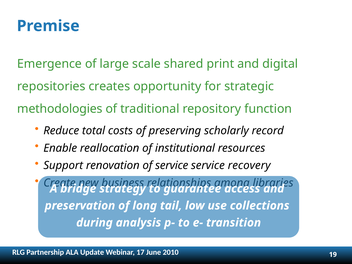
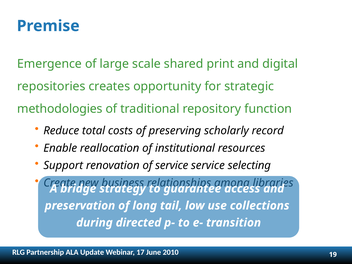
recovery: recovery -> selecting (249, 165)
analysis: analysis -> directed (138, 223)
